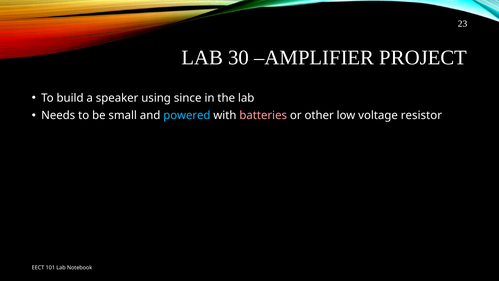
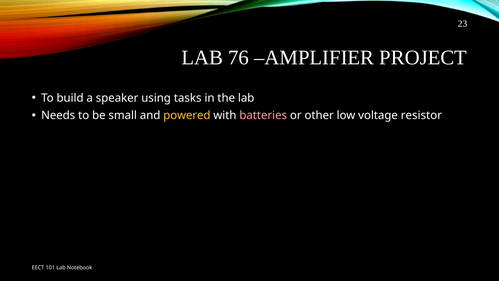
30: 30 -> 76 (239, 58)
since: since -> tasks (188, 98)
powered colour: light blue -> yellow (187, 115)
